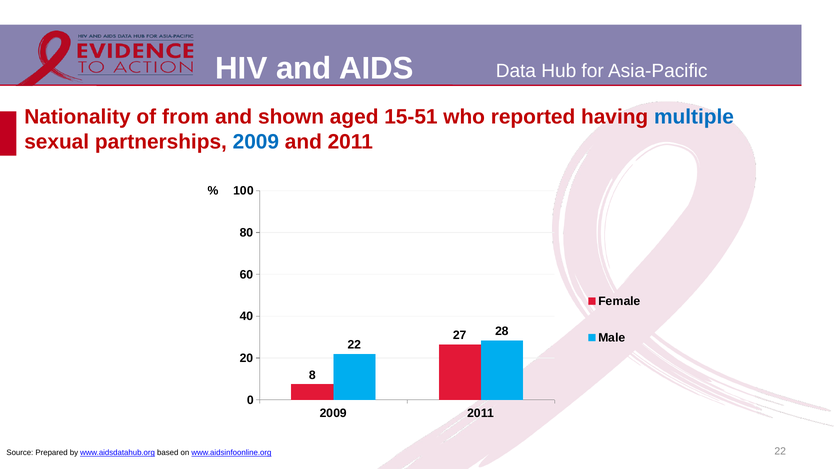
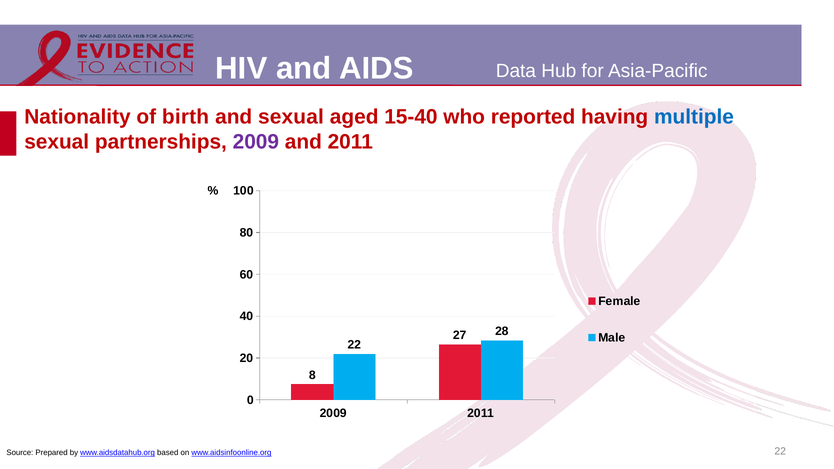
from: from -> birth (186, 117)
and shown: shown -> sexual (291, 117)
15-51: 15-51 -> 15-40 (411, 117)
2009 colour: blue -> purple (256, 142)
